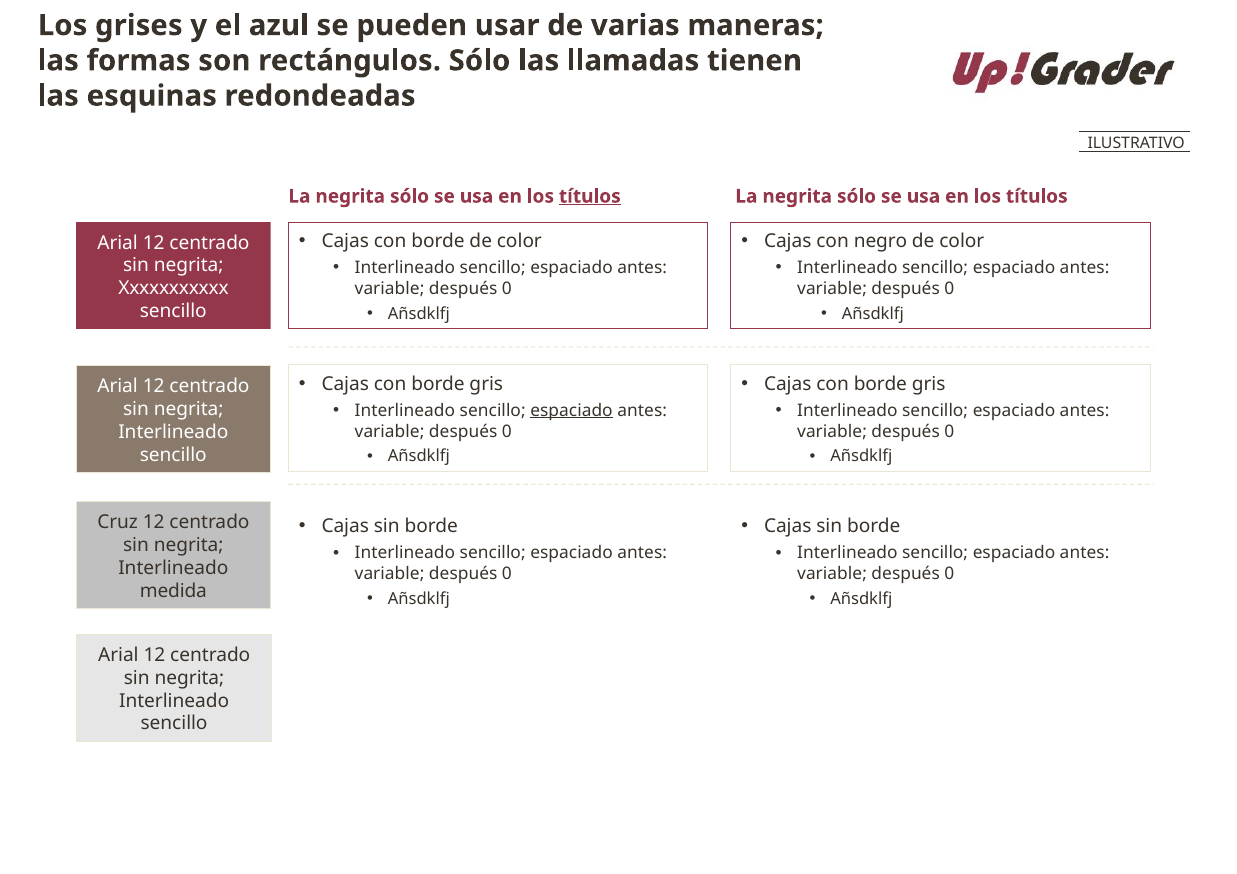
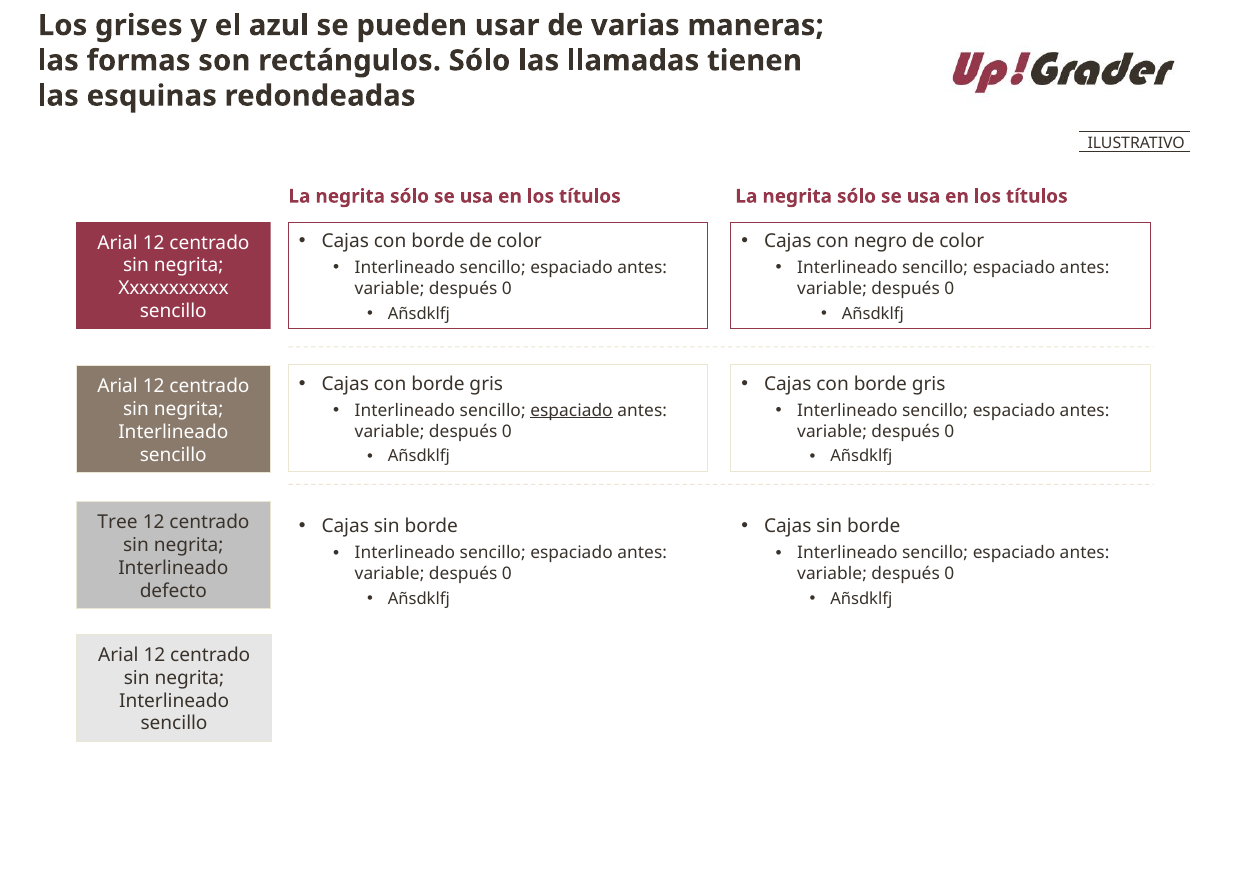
títulos underline: present -> none (590, 196)
Cruz: Cruz -> Tree (118, 523)
medida: medida -> defecto (173, 591)
